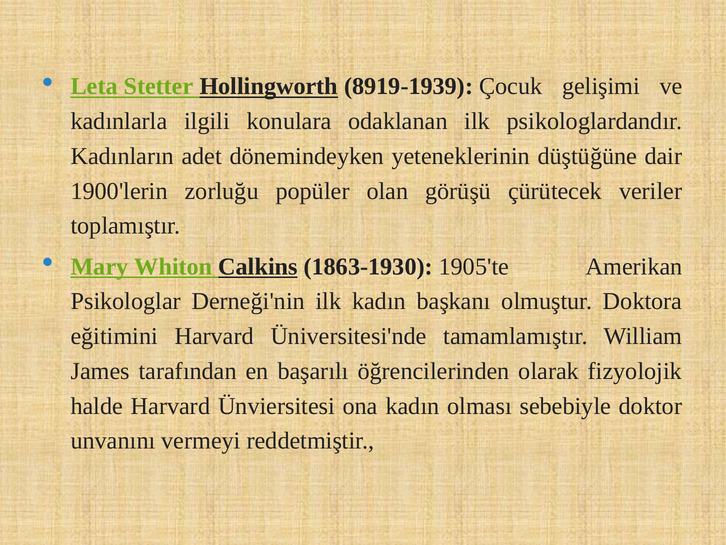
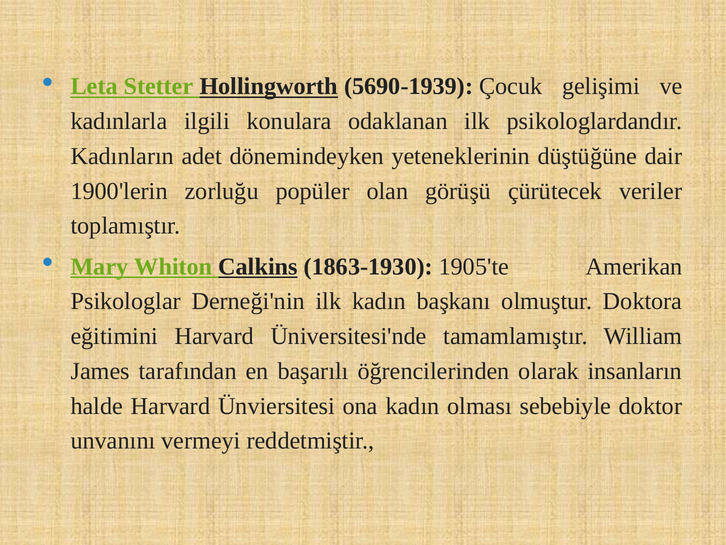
8919-1939: 8919-1939 -> 5690-1939 (409, 86)
fizyolojik: fizyolojik -> insanların (635, 371)
